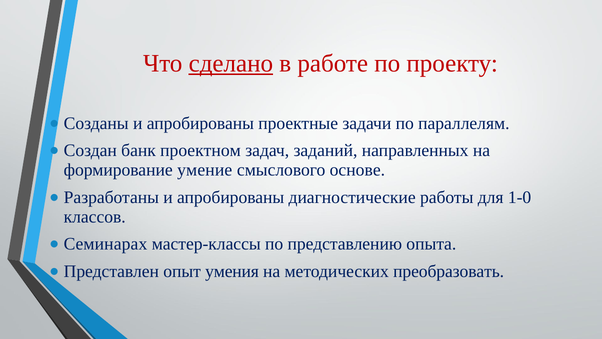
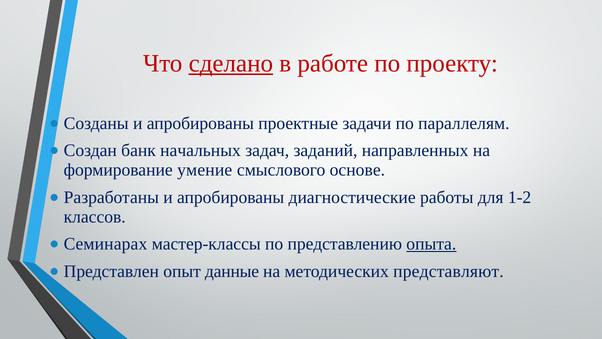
проектном: проектном -> начальных (201, 150)
1-0: 1-0 -> 1-2 (520, 197)
опыта underline: none -> present (431, 244)
умения: умения -> данные (232, 271)
преобразовать: преобразовать -> представляют (448, 271)
